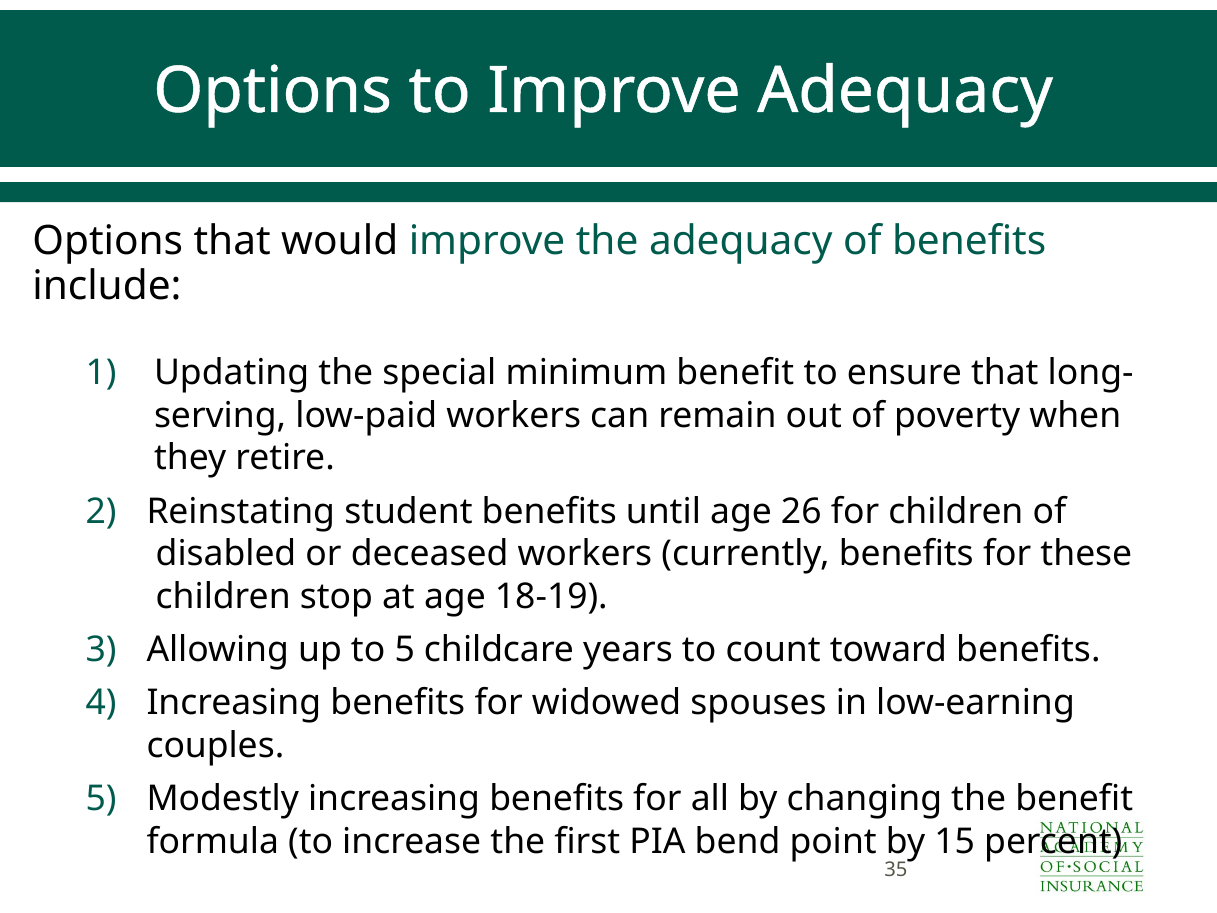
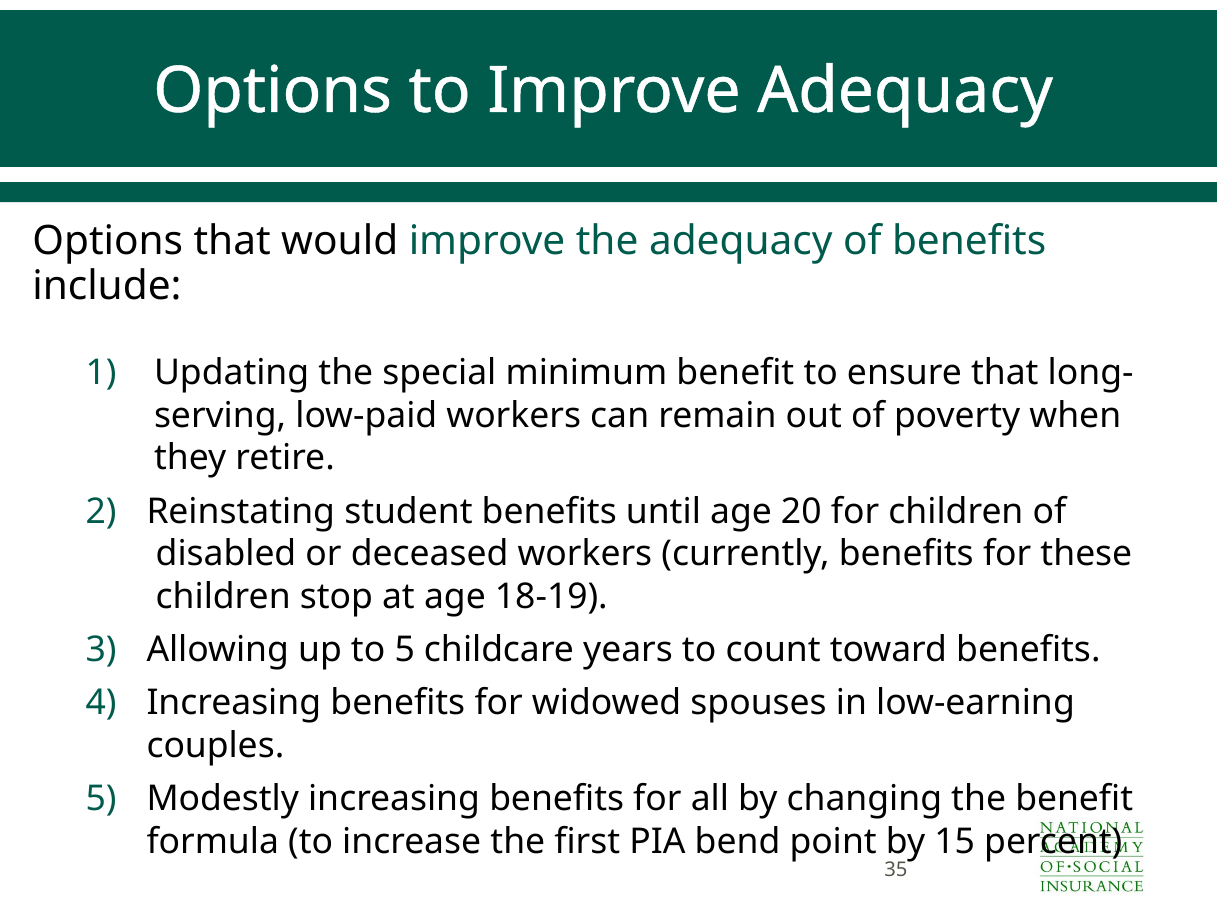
26: 26 -> 20 (801, 511)
